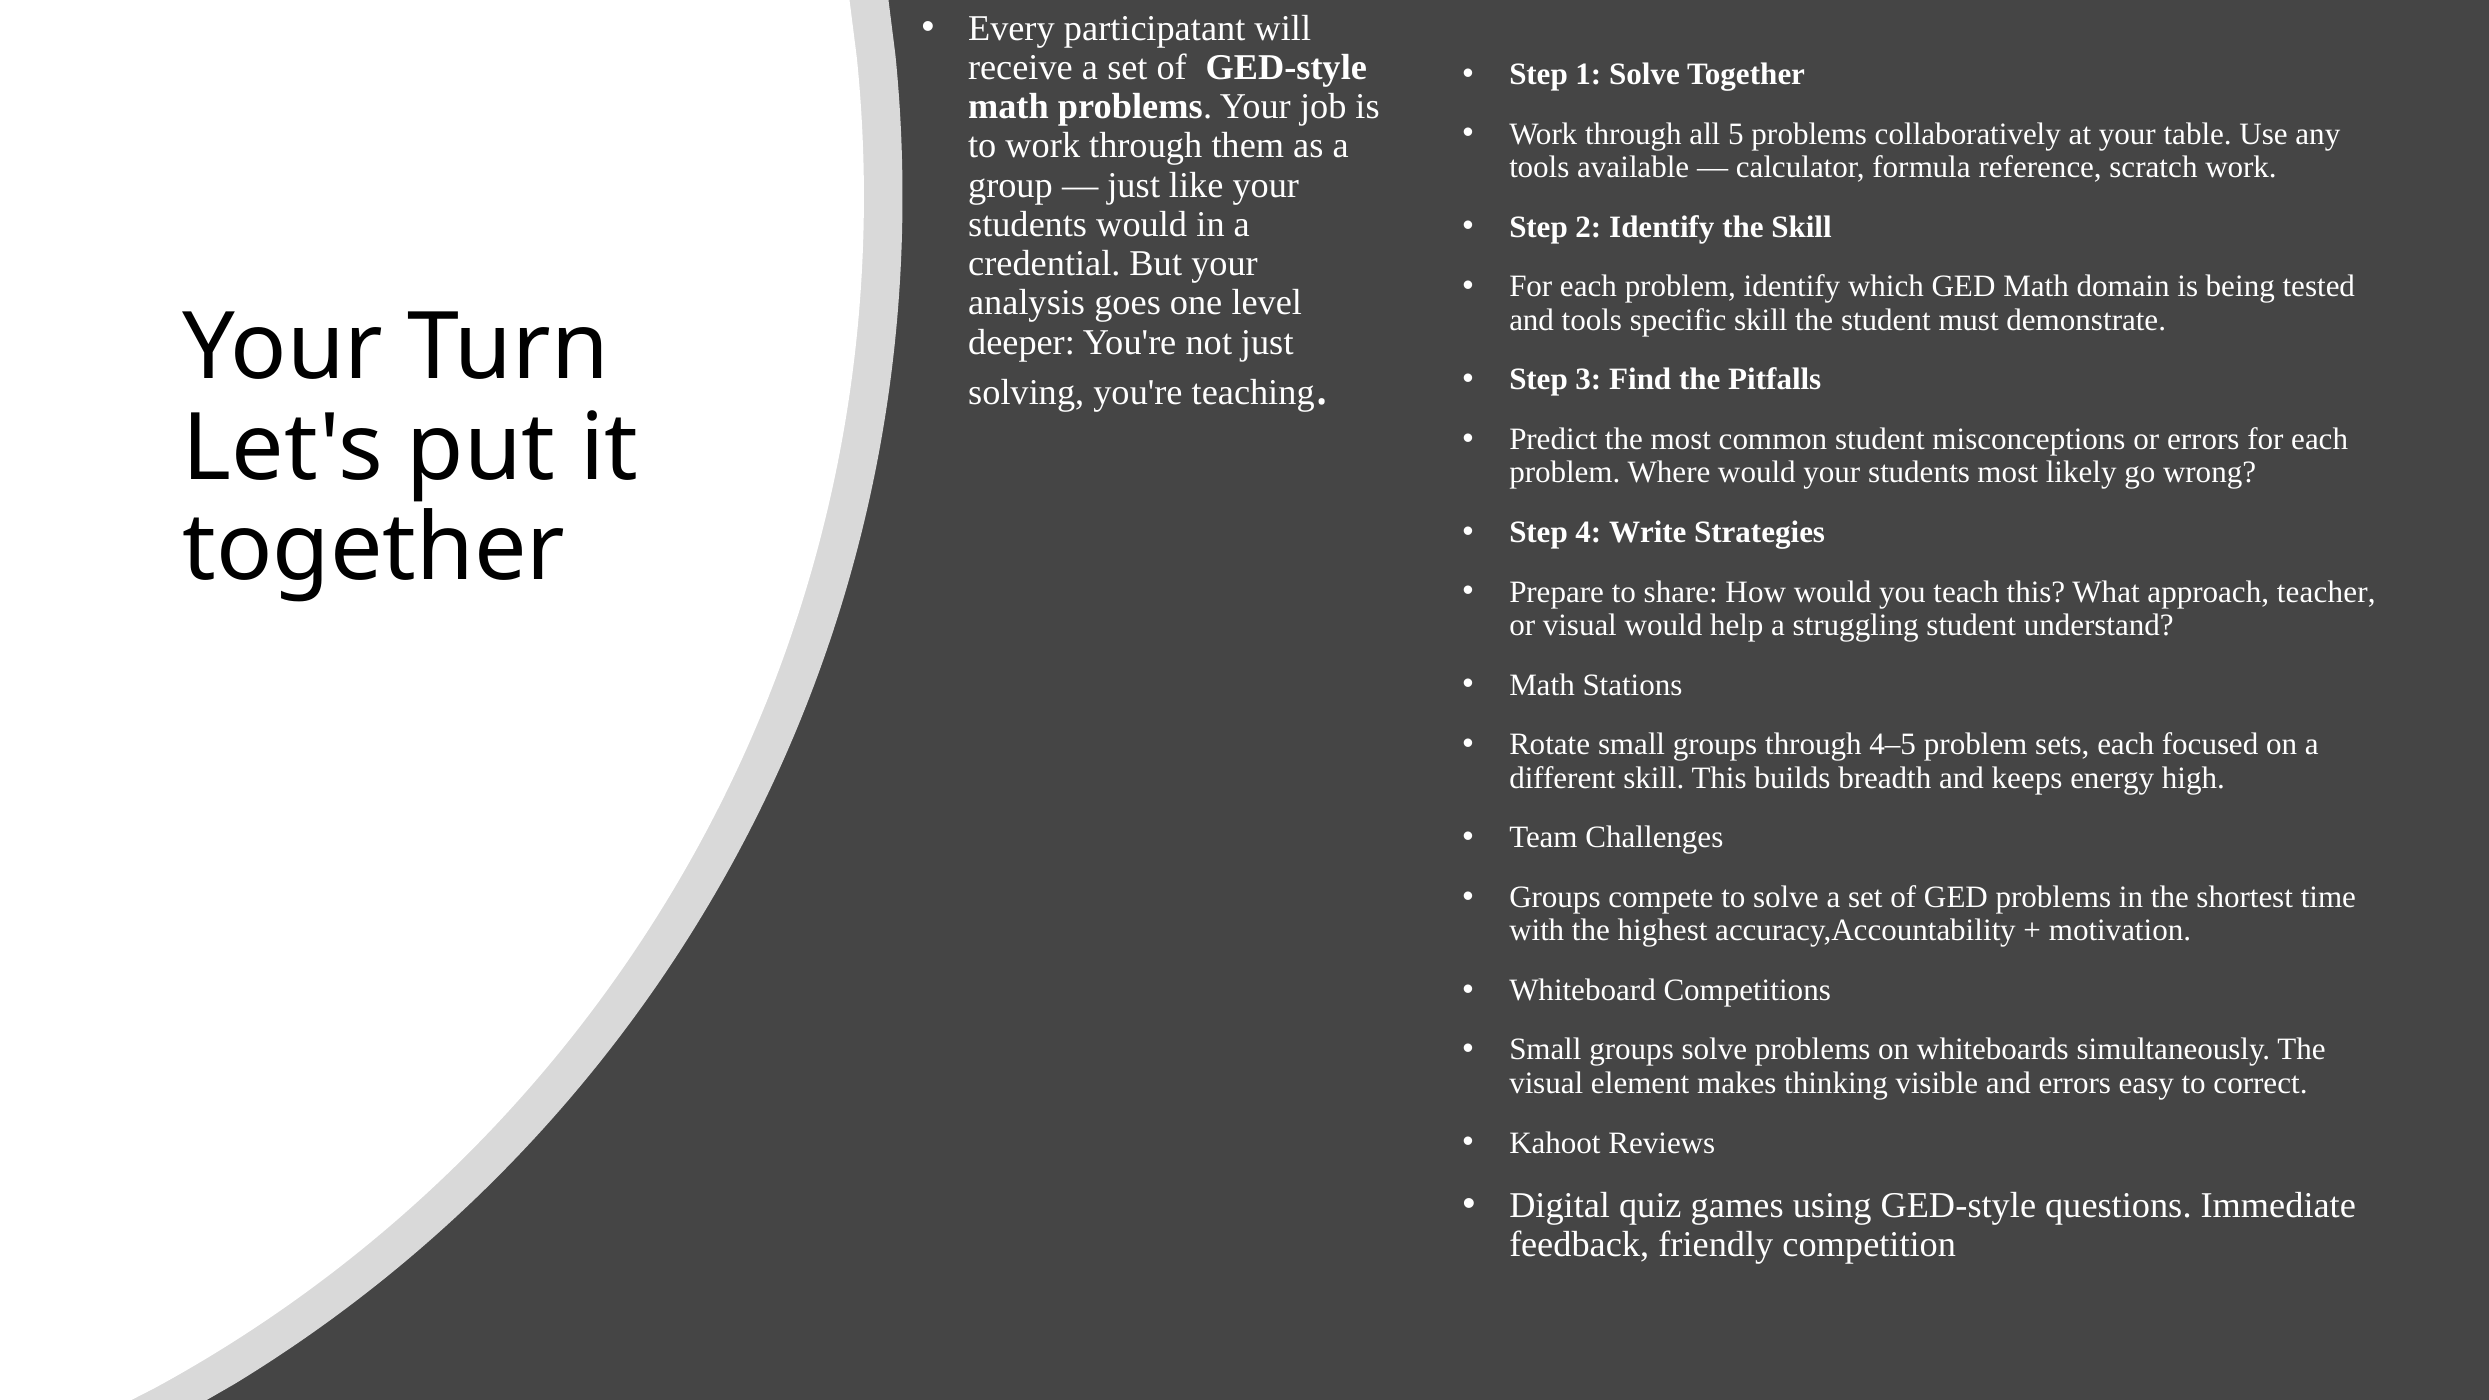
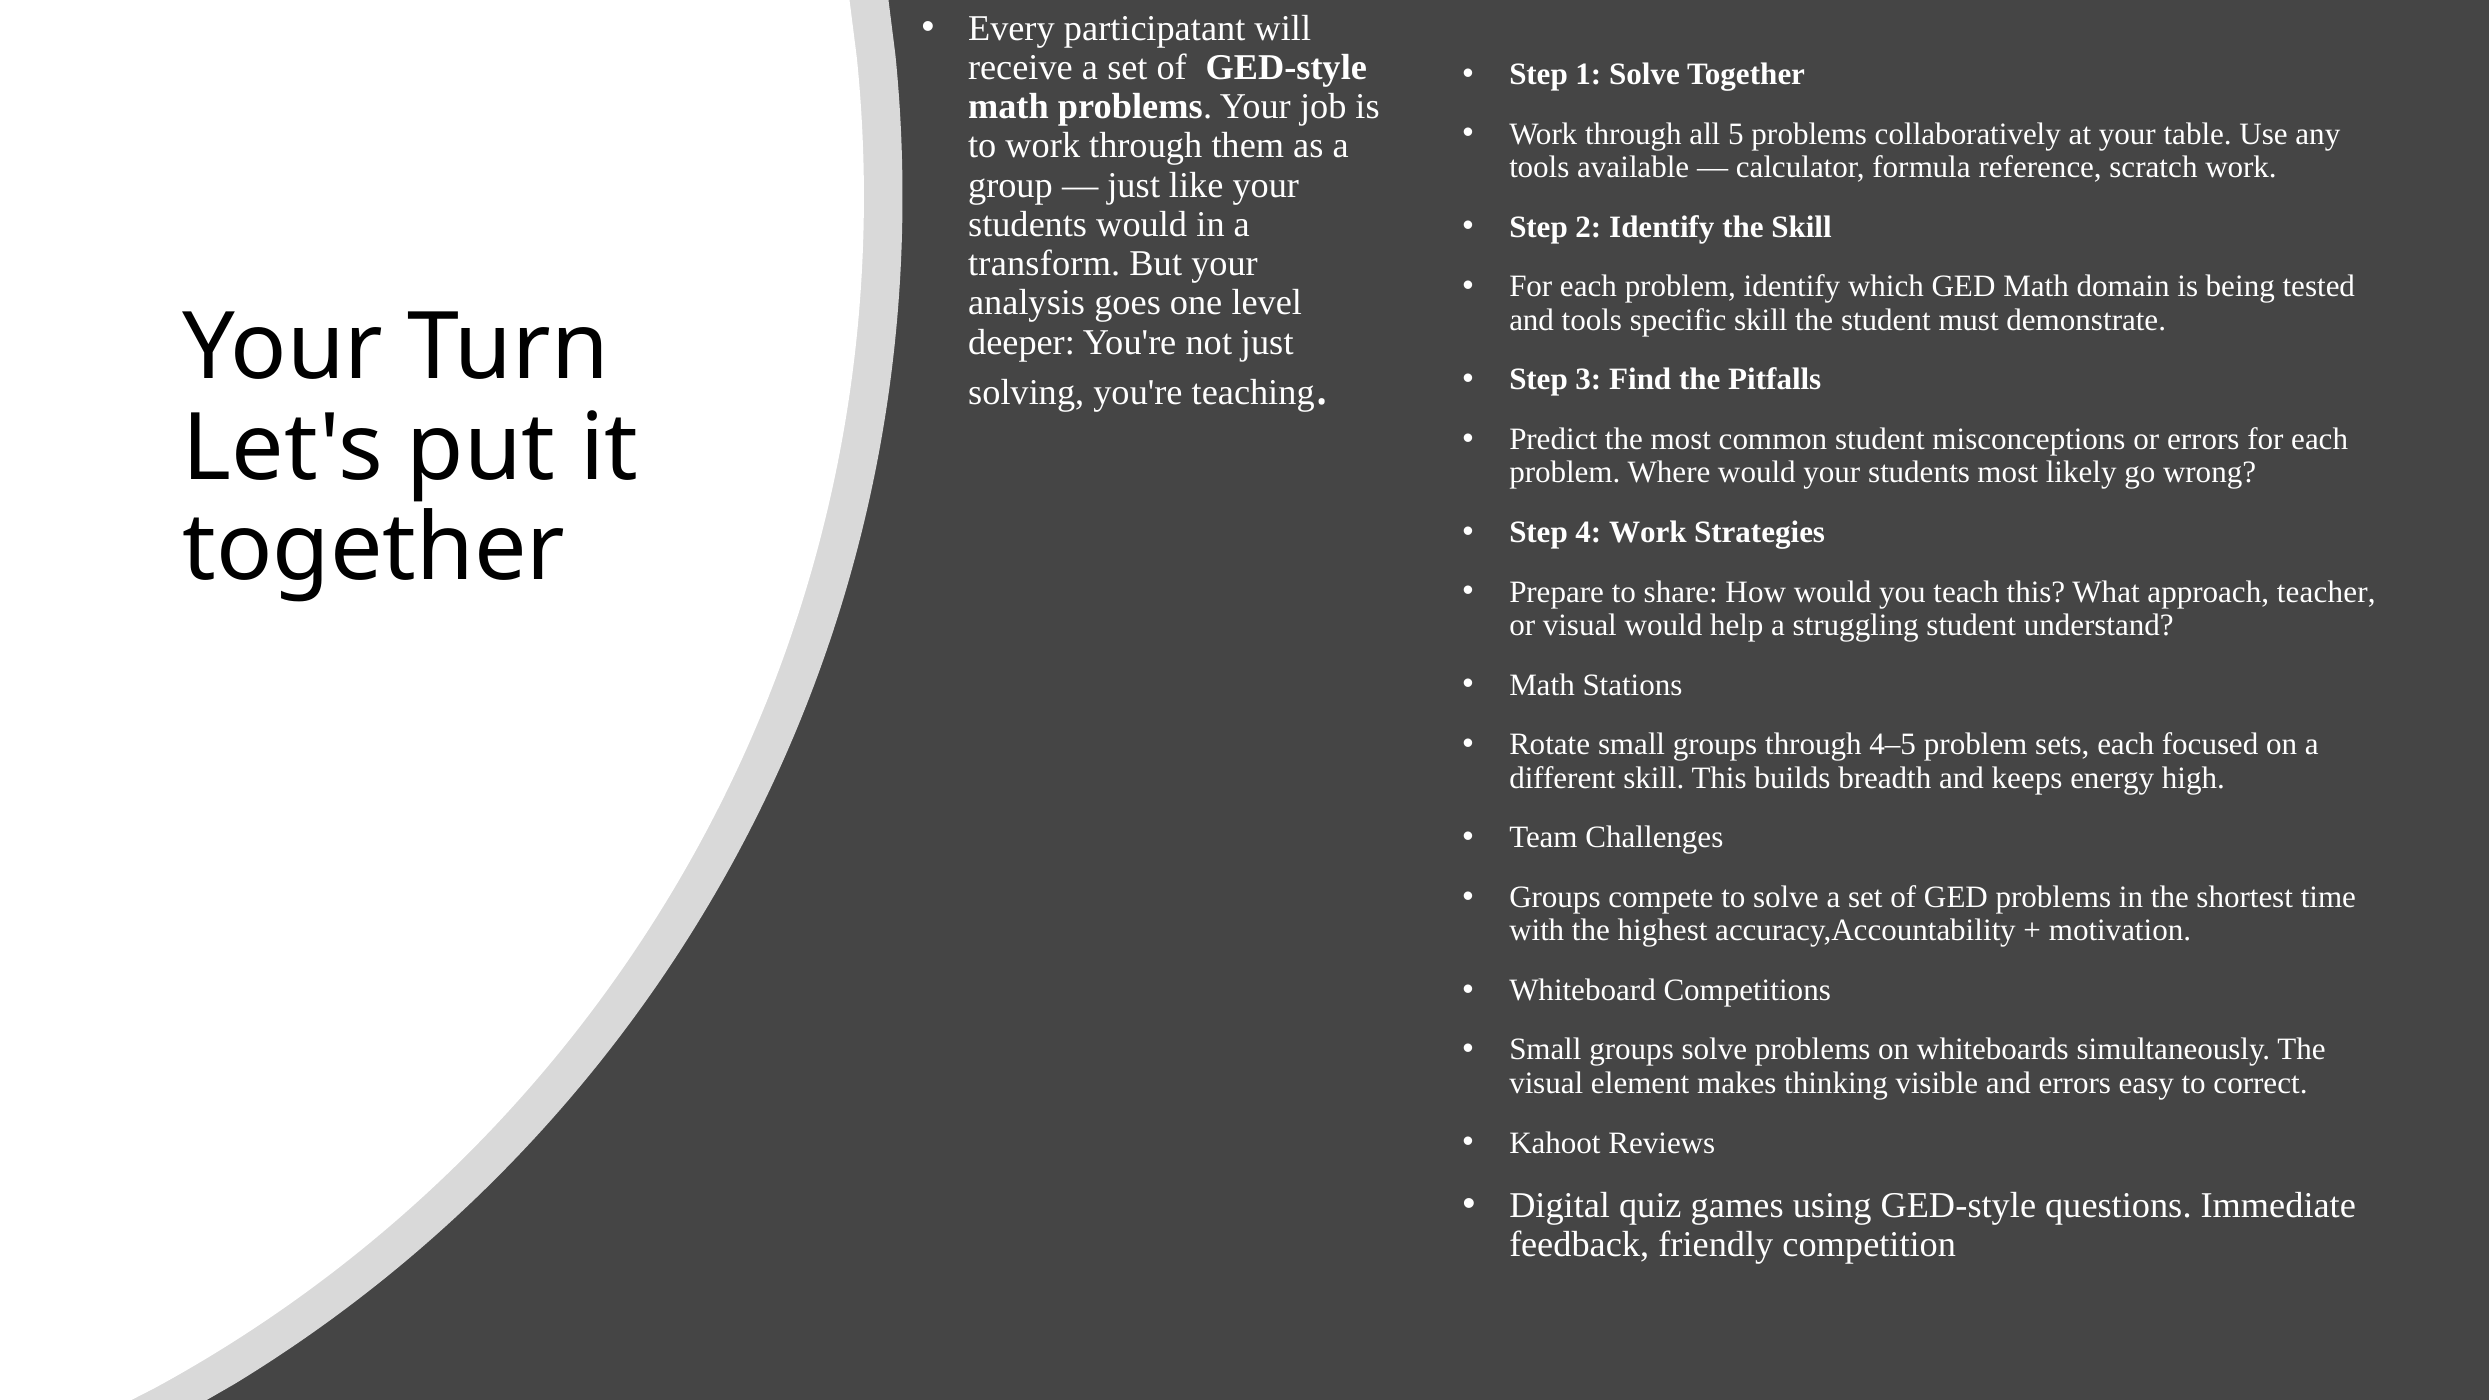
credential: credential -> transform (1044, 264)
4 Write: Write -> Work (1648, 532)
